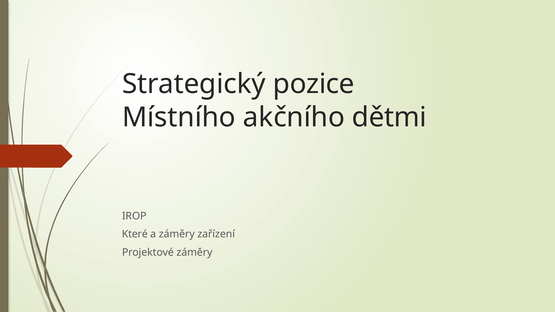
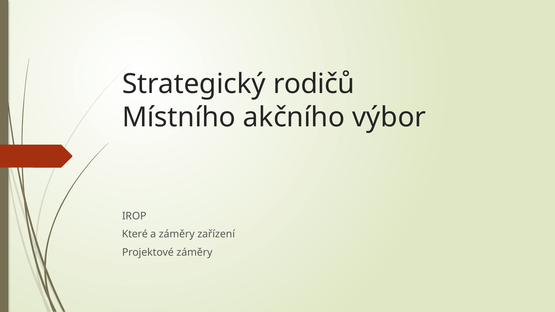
pozice: pozice -> rodičů (314, 84)
dětmi: dětmi -> výbor (389, 117)
